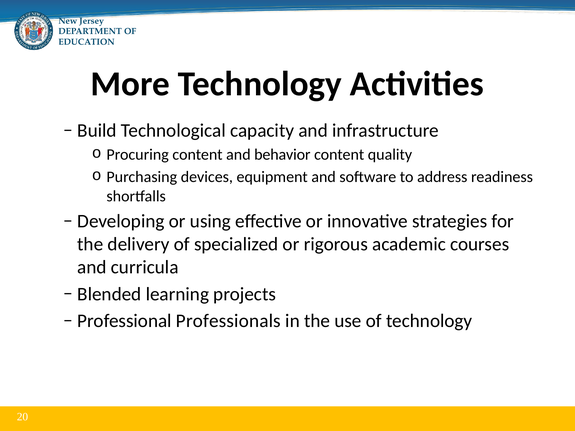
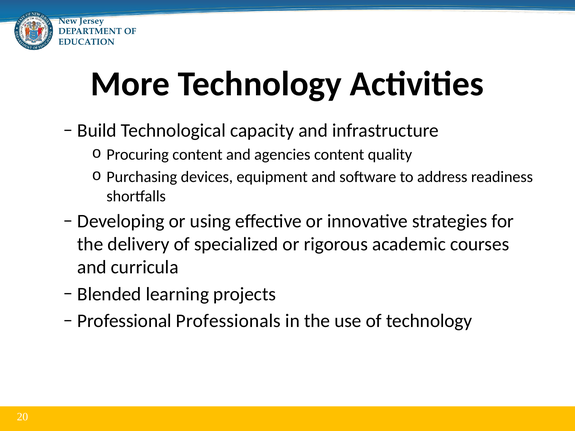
behavior: behavior -> agencies (282, 155)
